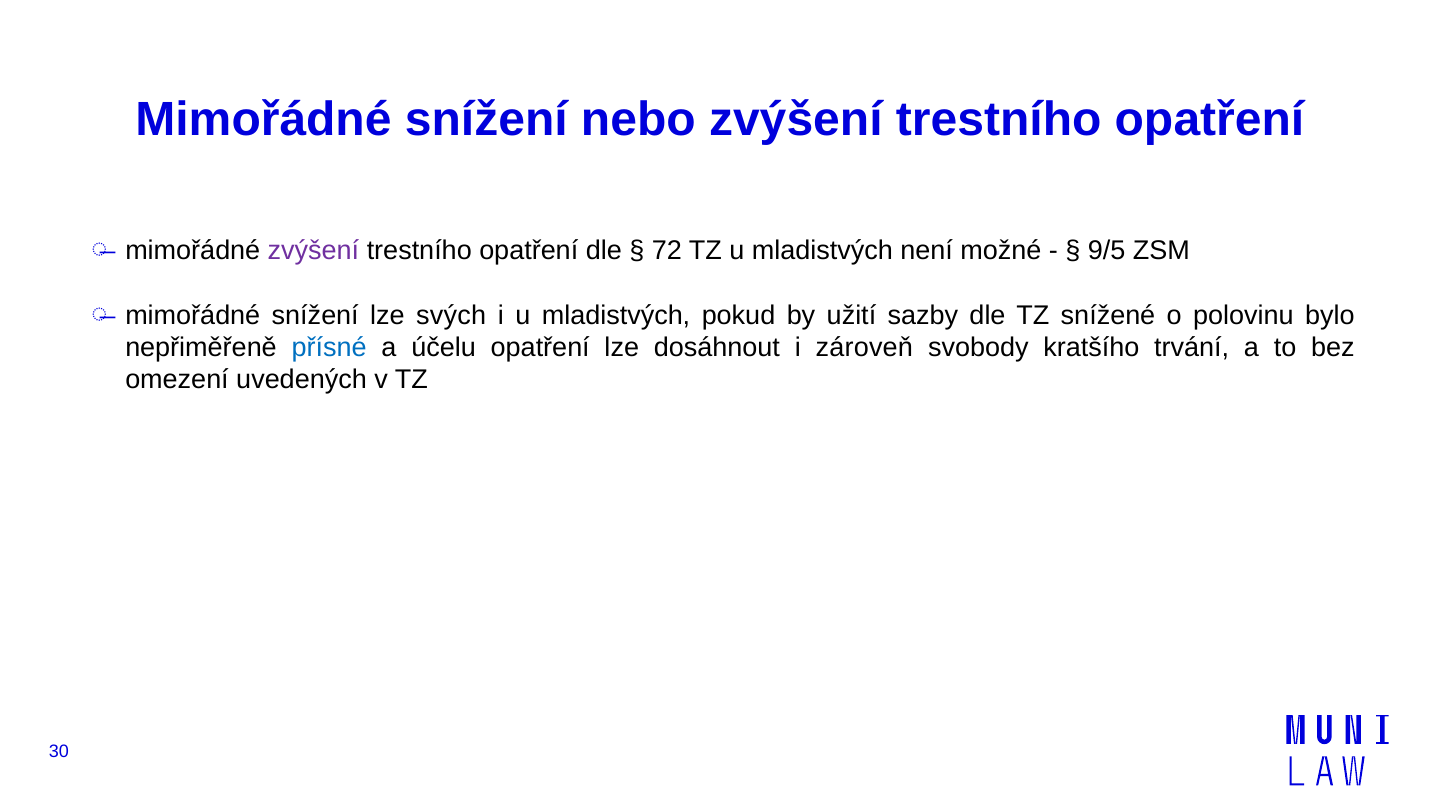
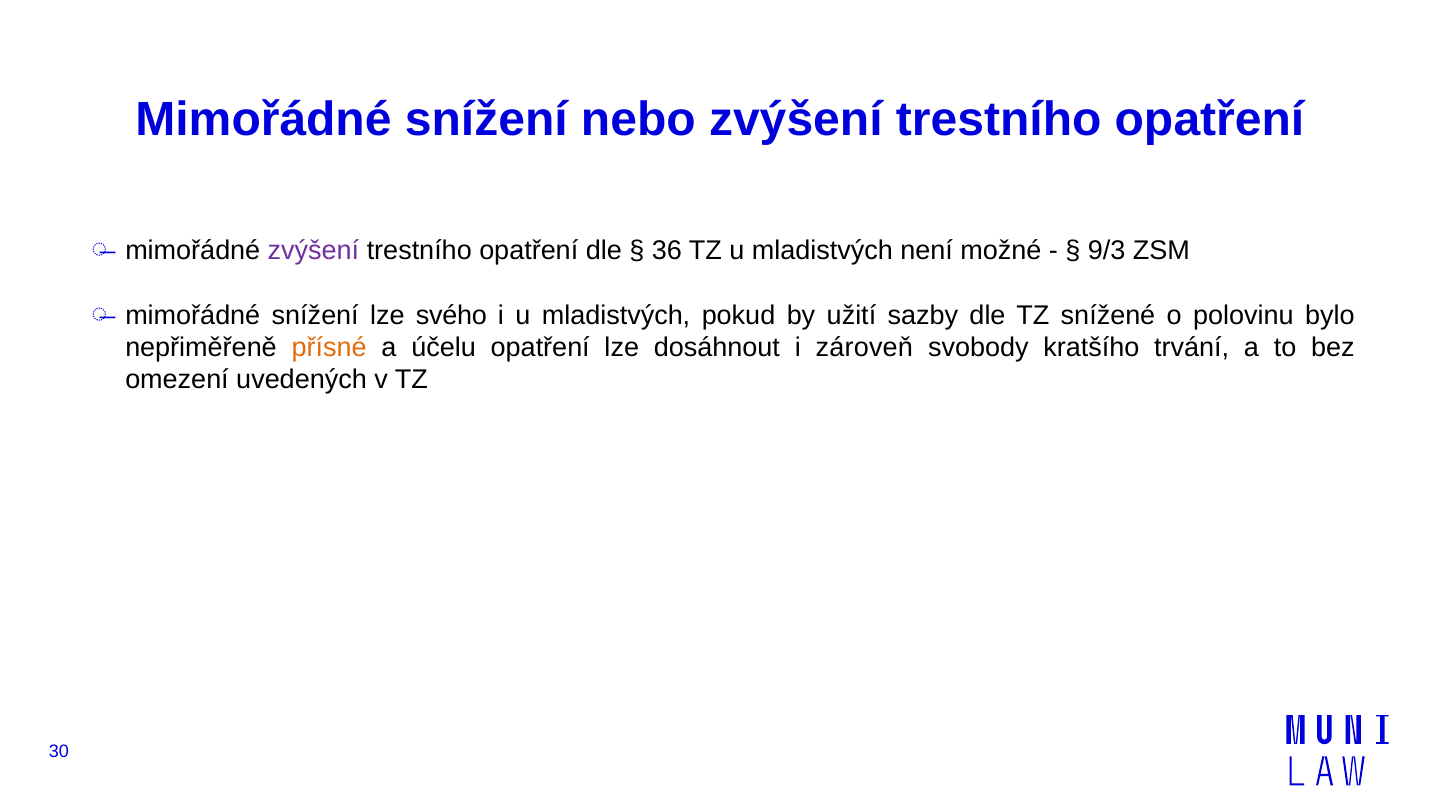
72: 72 -> 36 (667, 251)
9/5: 9/5 -> 9/3 (1107, 251)
svých: svých -> svého (451, 315)
přísné colour: blue -> orange (329, 348)
